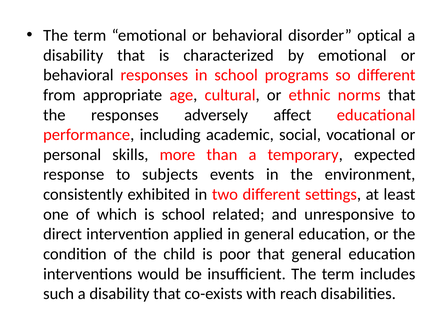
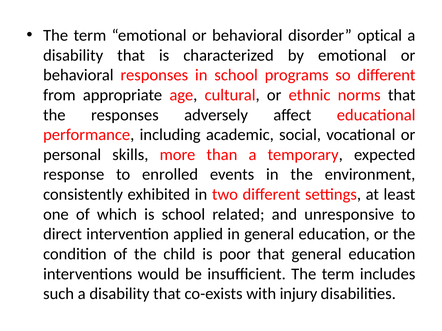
subjects: subjects -> enrolled (170, 175)
reach: reach -> injury (298, 294)
